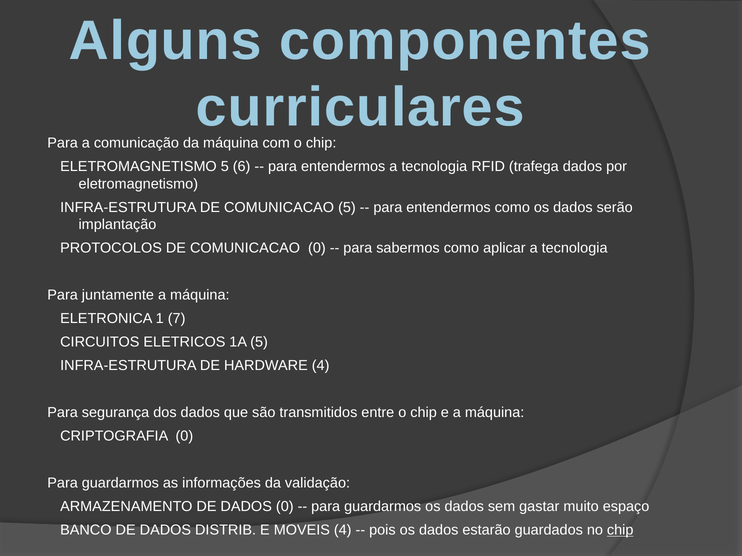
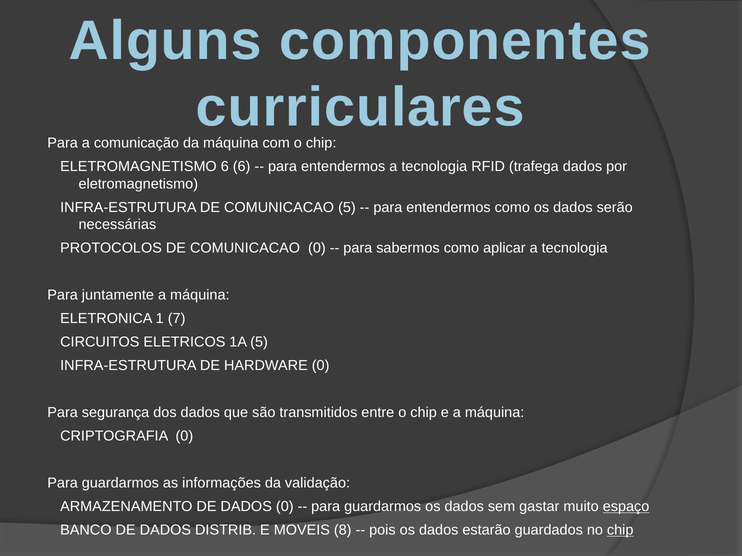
ELETROMAGNETISMO 5: 5 -> 6 (225, 167)
implantação: implantação -> necessárias (117, 225)
HARDWARE 4: 4 -> 0 (321, 366)
espaço underline: none -> present (626, 507)
MOVEIS 4: 4 -> 8 (343, 531)
